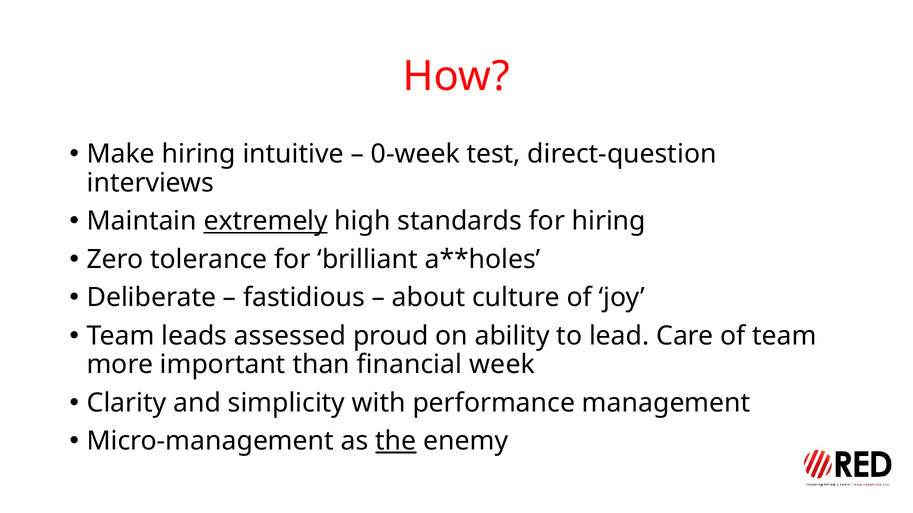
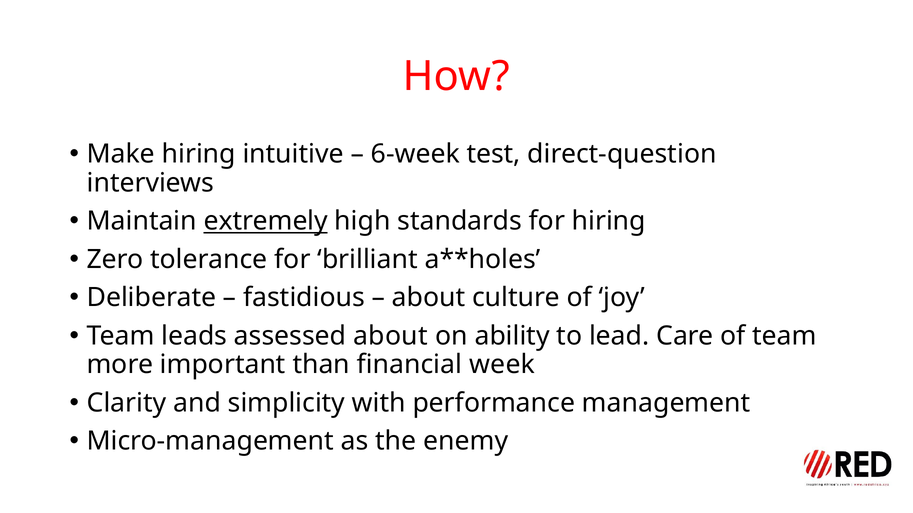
0-week: 0-week -> 6-week (415, 154)
assessed proud: proud -> about (391, 336)
the underline: present -> none (396, 442)
